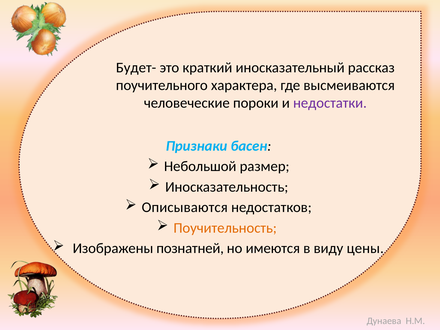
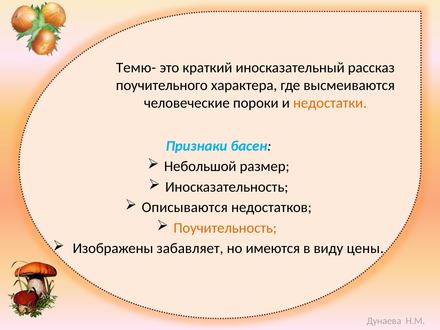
Будет-: Будет- -> Темю- (136, 68)
недостатки colour: purple -> orange (330, 103)
познатней: познатней -> забавляет (190, 248)
